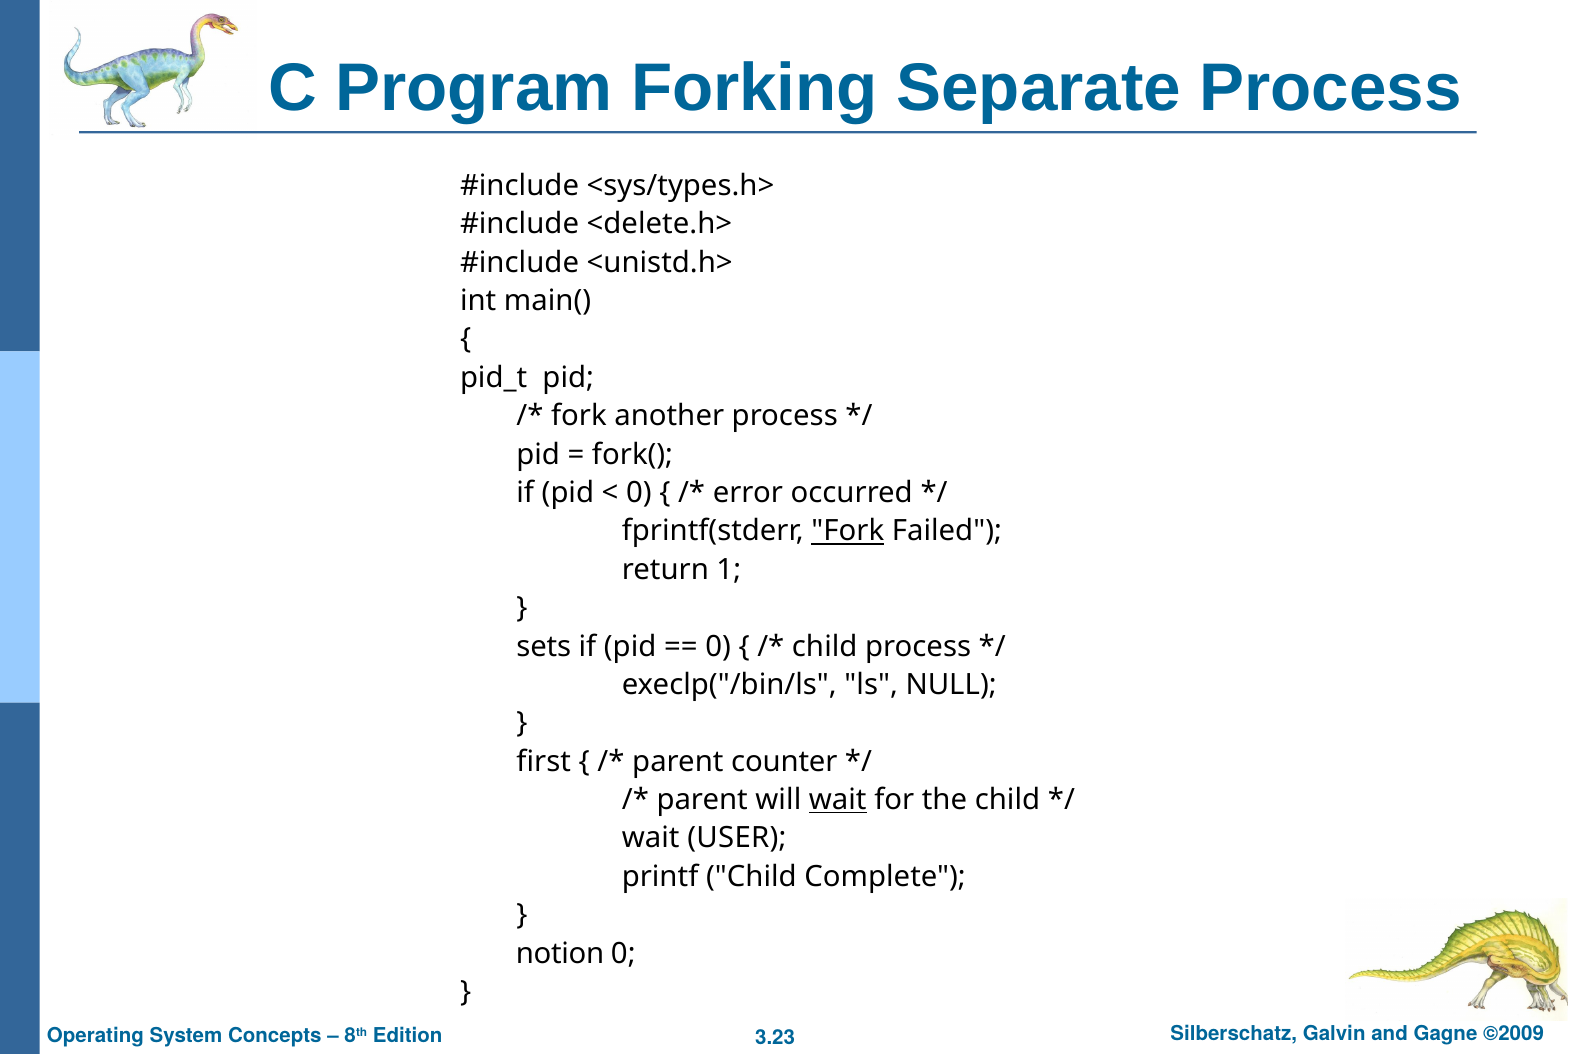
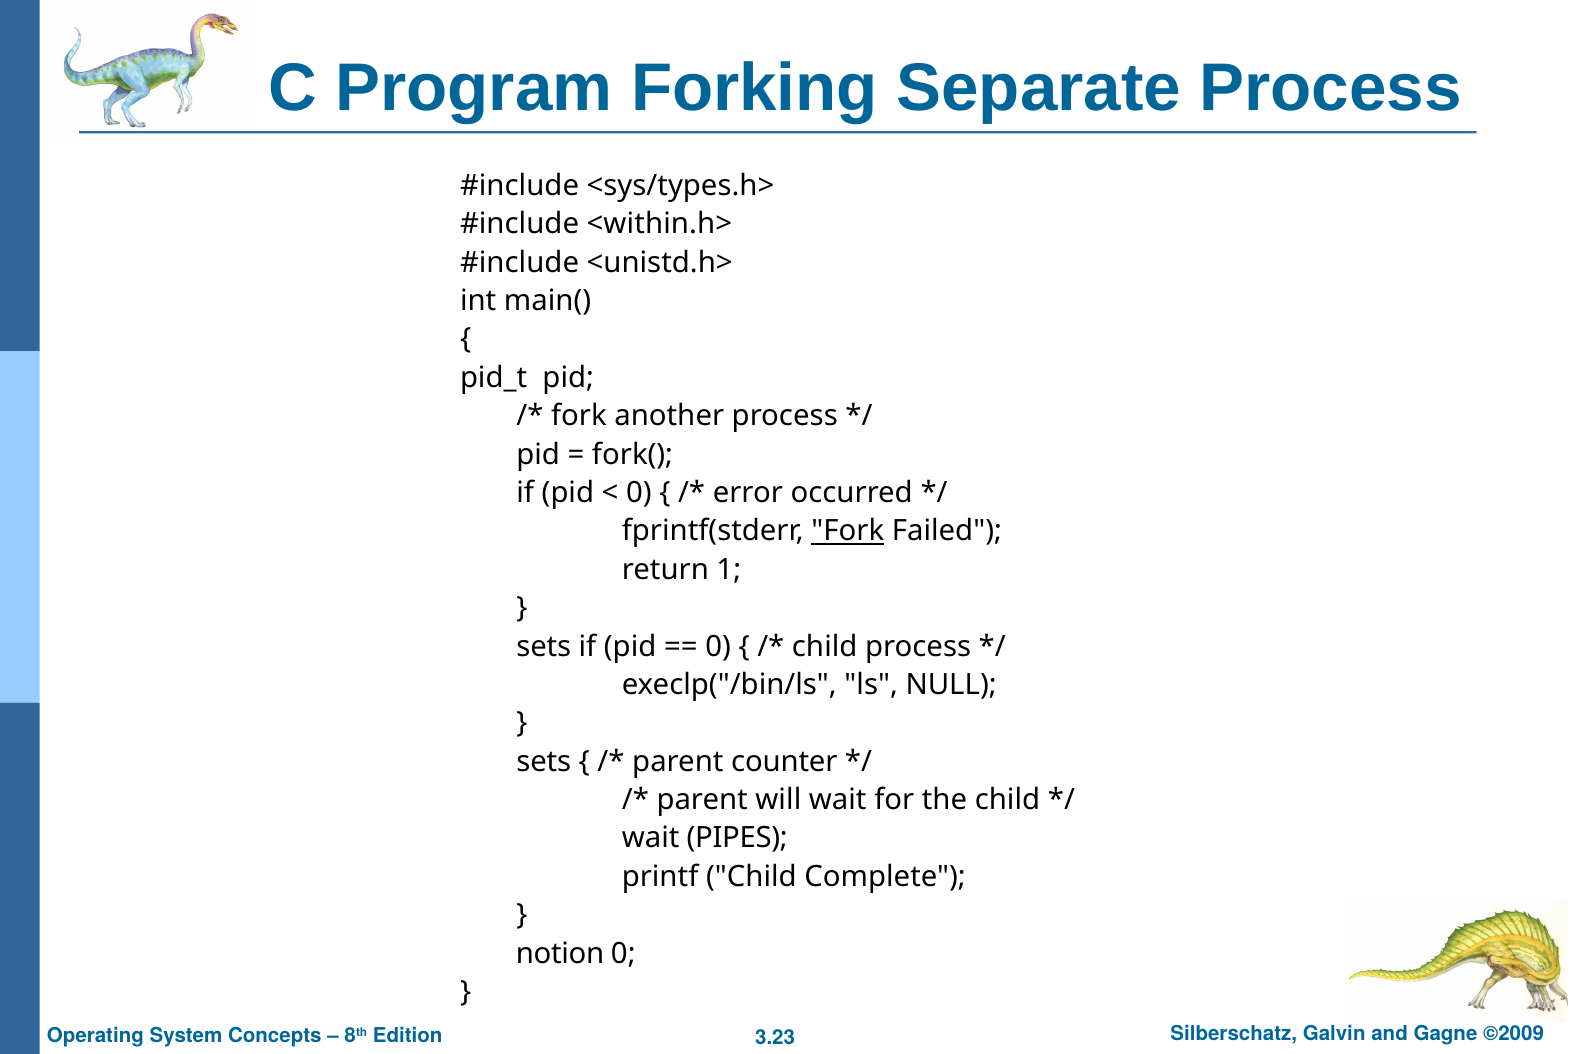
<delete.h>: <delete.h> -> <within.h> (659, 224)
first: first -> sets (544, 762)
wait underline: present -> none (838, 800)
USER: USER -> PIPES (737, 839)
